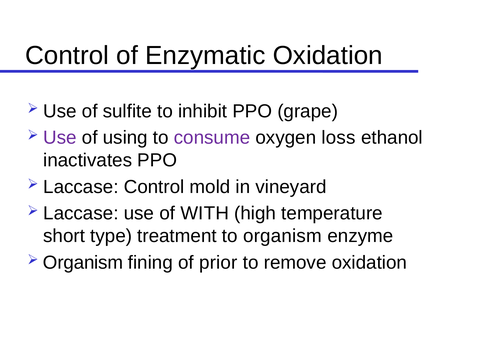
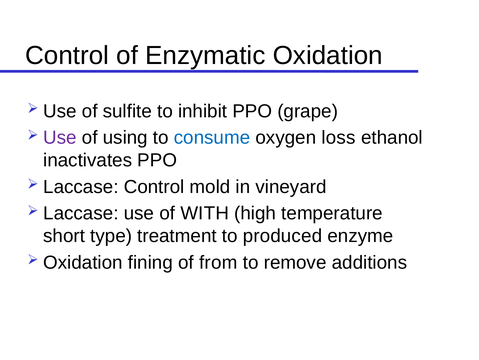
consume colour: purple -> blue (212, 137)
to organism: organism -> produced (283, 235)
Organism: Organism -> Oxidation (83, 262)
prior: prior -> from (218, 262)
remove oxidation: oxidation -> additions (369, 262)
